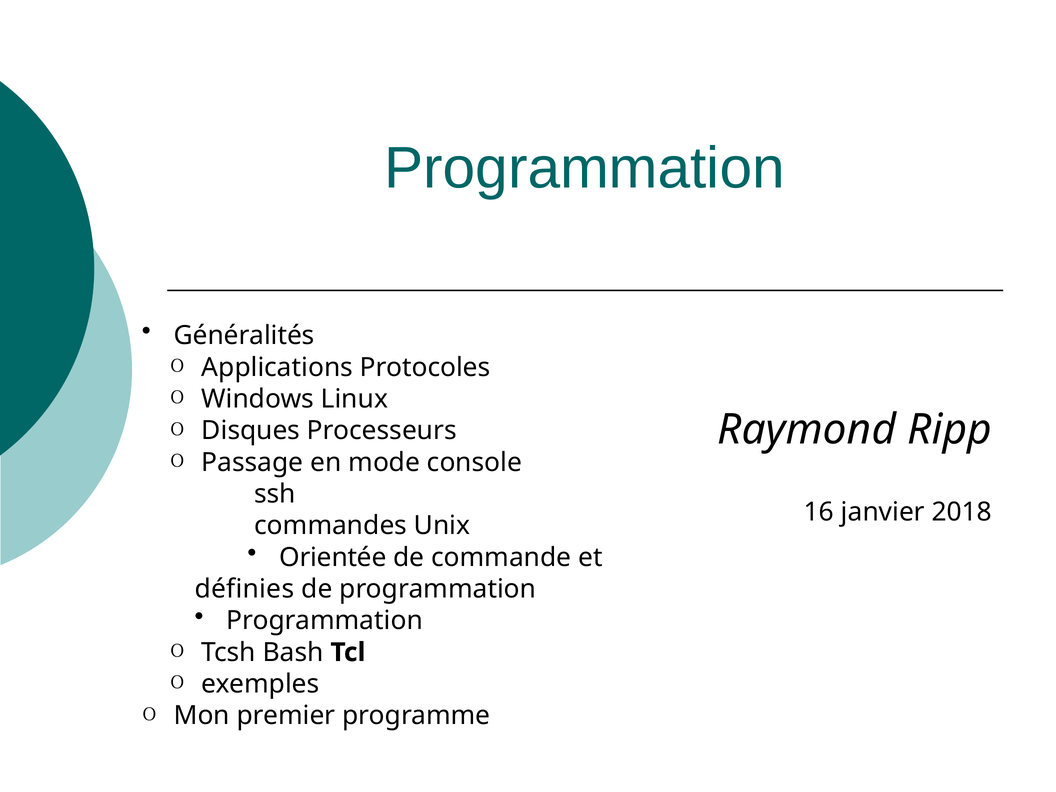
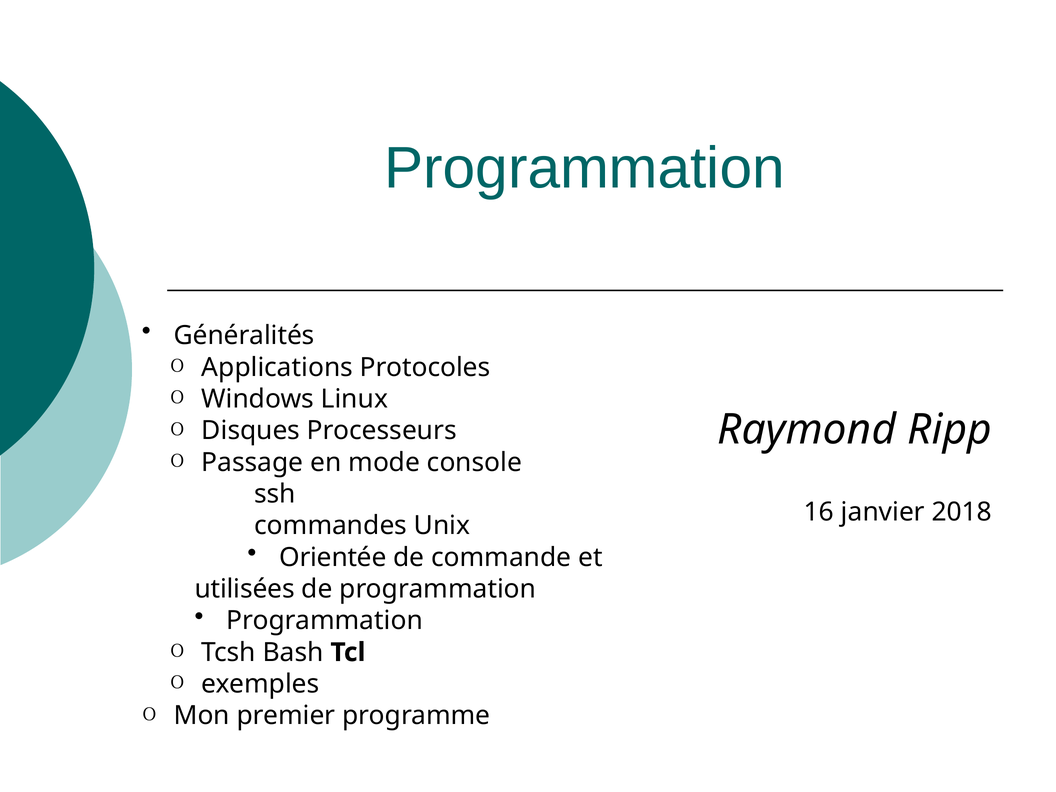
définies: définies -> utilisées (245, 589)
